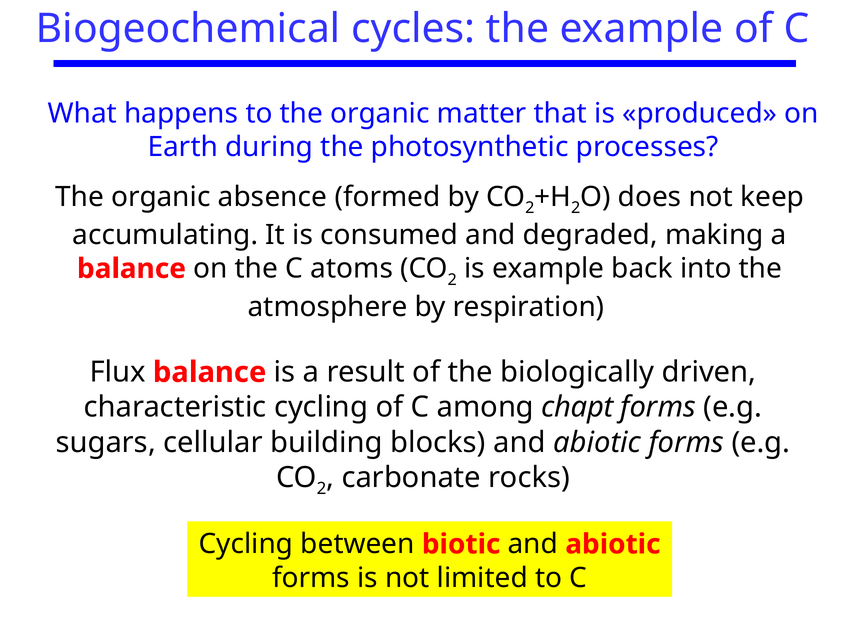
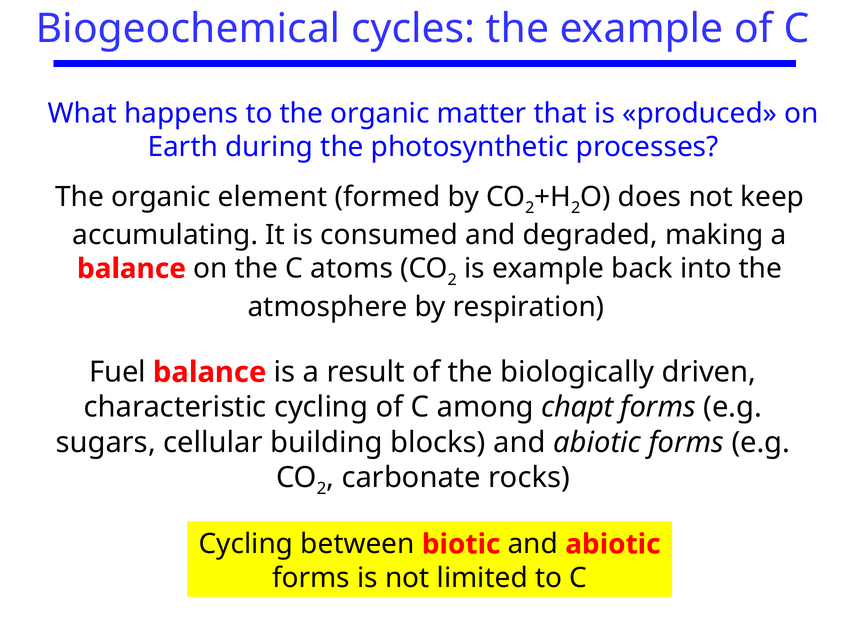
absence: absence -> element (272, 197)
Flux: Flux -> Fuel (118, 372)
